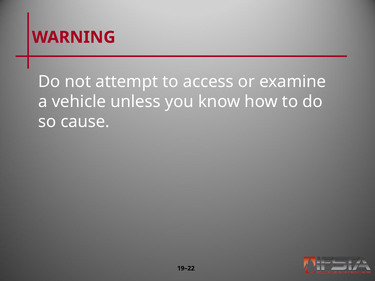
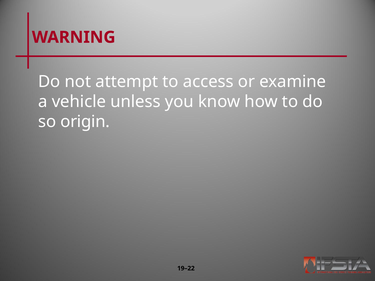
cause: cause -> origin (85, 122)
